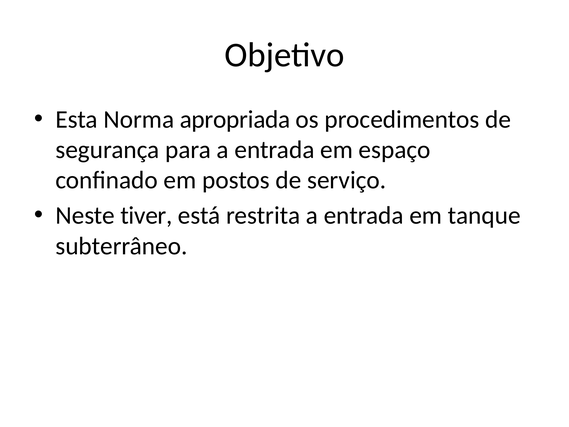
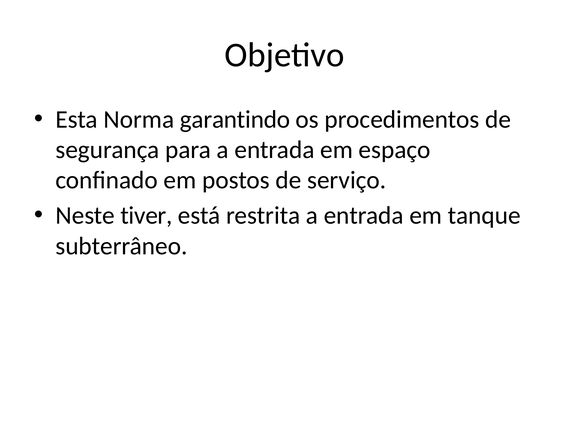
apropriada: apropriada -> garantindo (235, 119)
